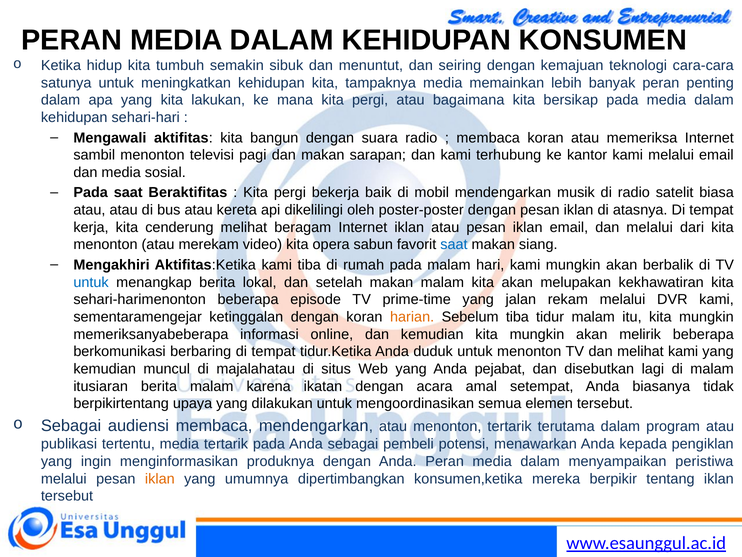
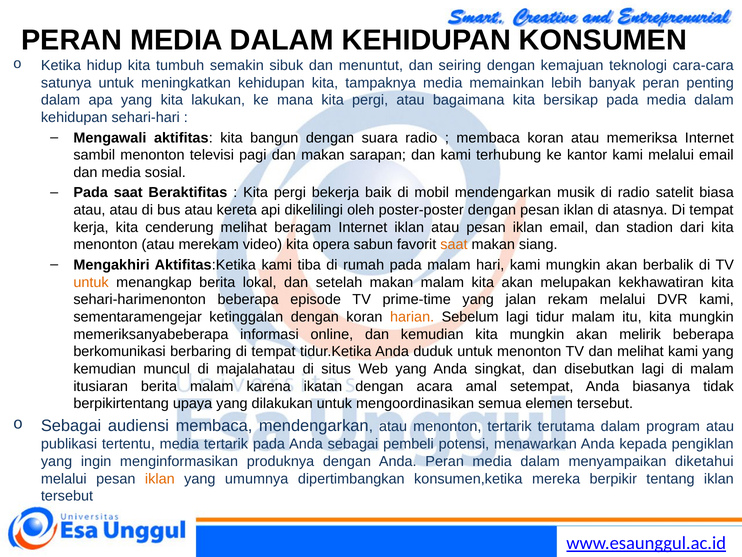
dan melalui: melalui -> stadion (650, 227)
saat colour: blue -> orange (454, 245)
untuk colour: blue -> orange (91, 282)
Sebelum tiba: tiba -> lagi (517, 317)
pejabat: pejabat -> singkat (500, 369)
peristiwa: peristiwa -> diketahui (704, 461)
